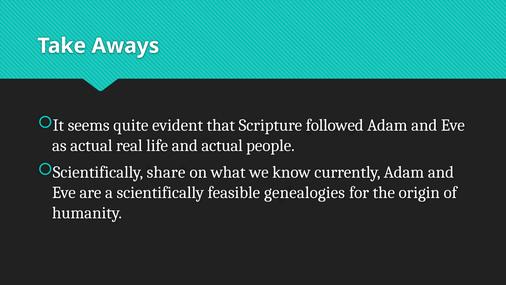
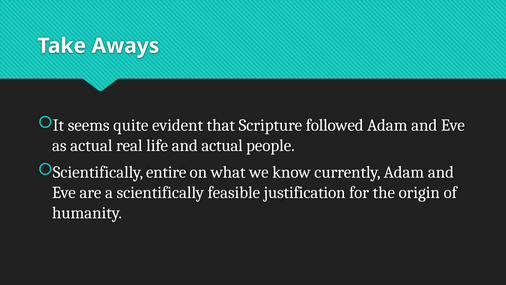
share: share -> entire (166, 172)
genealogies: genealogies -> justification (305, 192)
